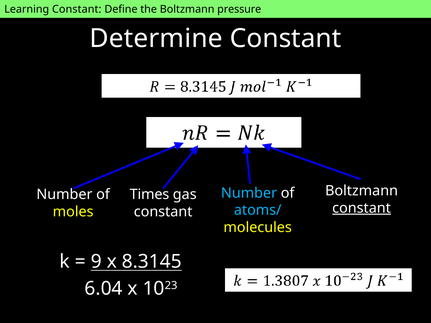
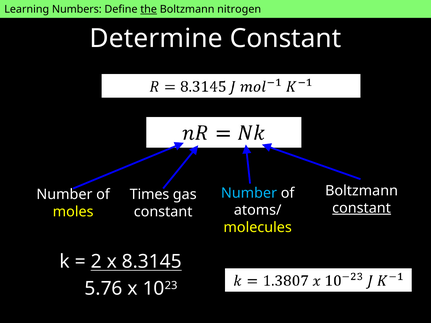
Learning Constant: Constant -> Numbers (77, 9)
the underline: none -> present (149, 9)
pressure: pressure -> nitrogen (239, 9)
atoms/ colour: light blue -> white (258, 210)
9: 9 -> 2 (96, 262)
6.04: 6.04 -> 5.76 (104, 289)
